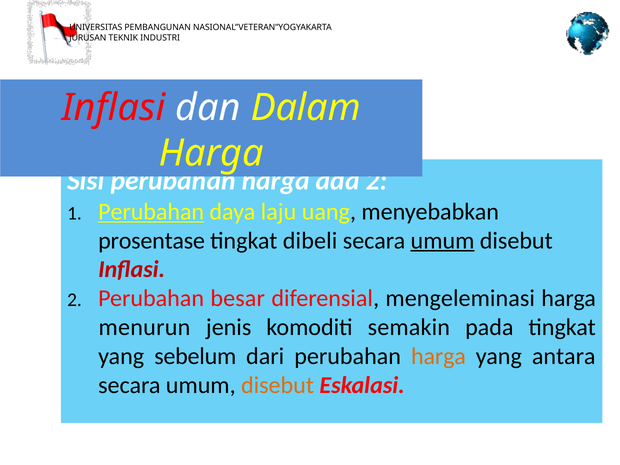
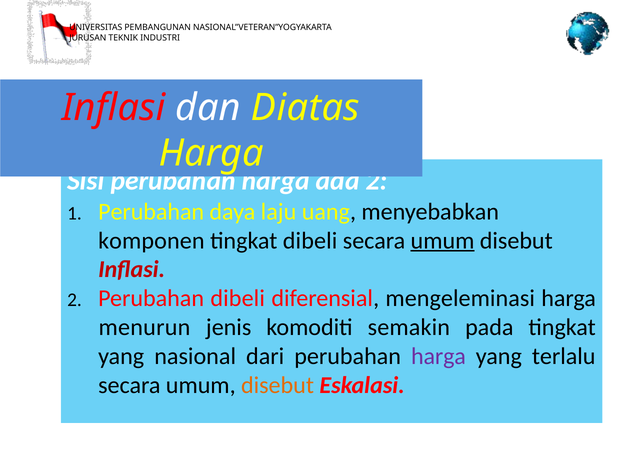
Dalam: Dalam -> Diatas (305, 108)
Perubahan underline: present -> none (151, 212)
prosentase: prosentase -> komponen (151, 241)
Perubahan besar: besar -> dibeli (238, 298)
sebelum: sebelum -> nasional (195, 356)
harga colour: orange -> purple (438, 356)
antara: antara -> terlalu (564, 356)
